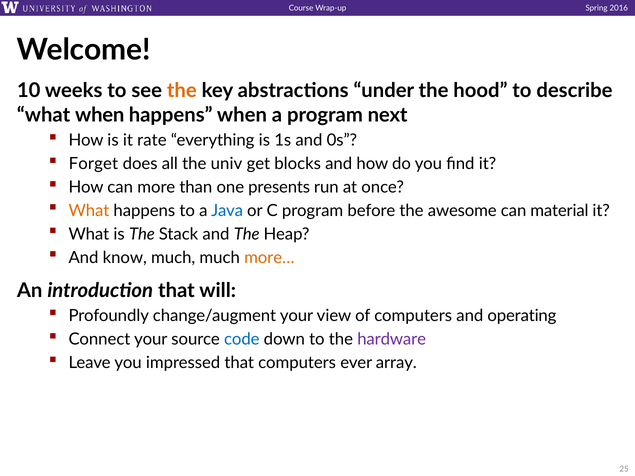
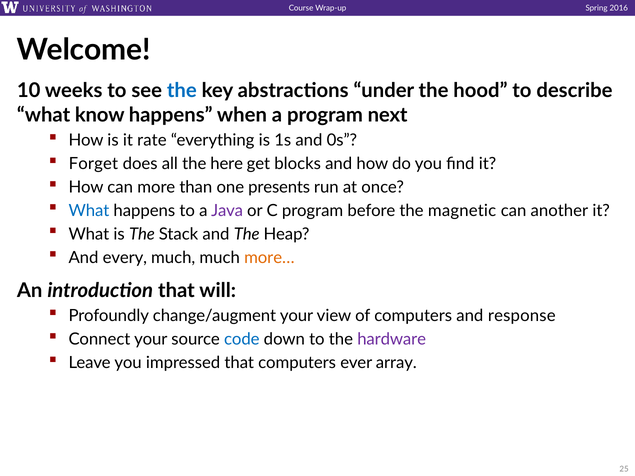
the colour: orange -> blue (182, 91)
what when: when -> know (100, 115)
univ: univ -> here (227, 164)
What colour: orange -> blue (89, 211)
Java colour: blue -> purple (227, 211)
awesome: awesome -> magnetic (462, 211)
material: material -> another (559, 211)
know: know -> every (125, 258)
operating: operating -> response (522, 316)
